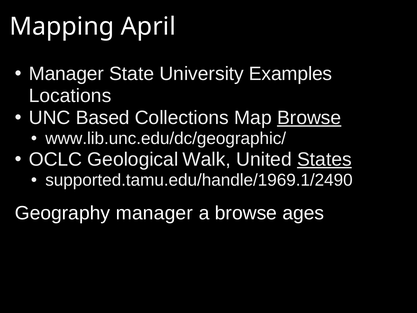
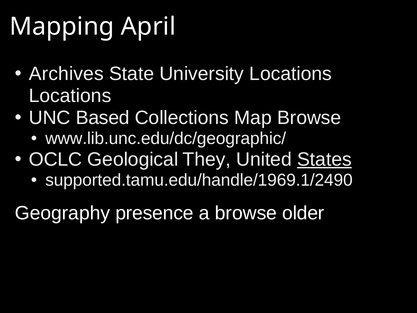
Manager: Manager -> Archives (66, 74)
University Examples: Examples -> Locations (291, 74)
Browse underline: present -> none (309, 118)
Walk: Walk -> They (207, 159)
Geography manager: manager -> presence (155, 213)
ages: ages -> older (303, 213)
